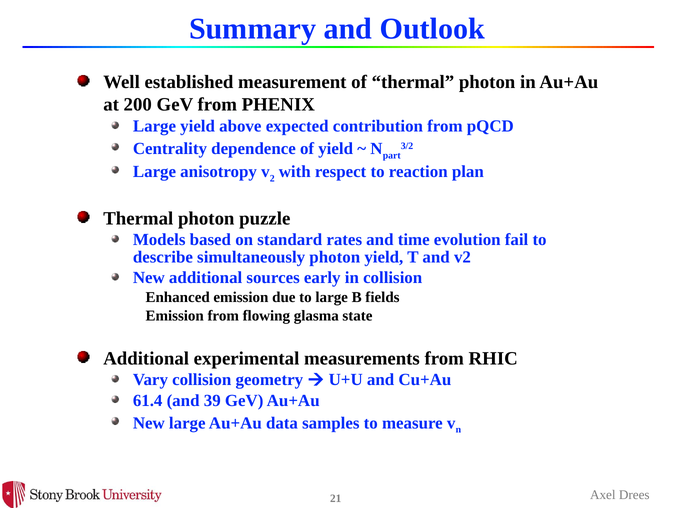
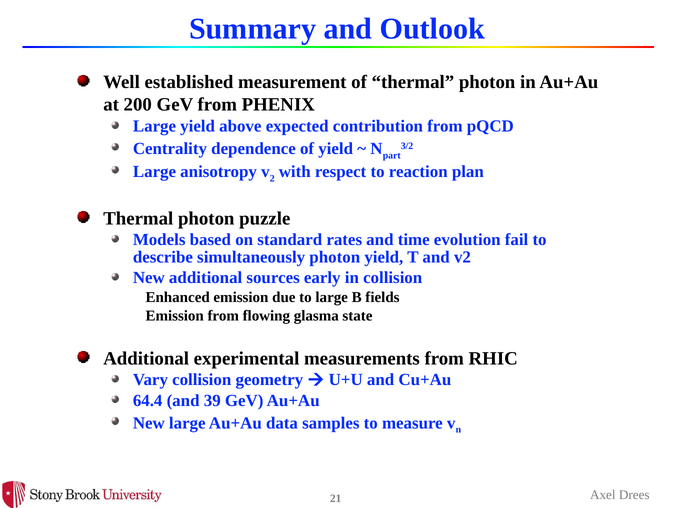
61.4: 61.4 -> 64.4 (148, 400)
